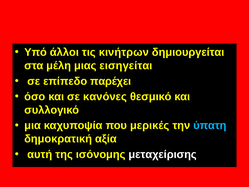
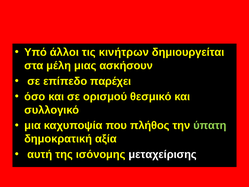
εισηγείται: εισηγείται -> ασκήσουν (126, 66)
κανόνες: κανόνες -> ορισμού (105, 97)
μερικές: μερικές -> πλήθος (150, 125)
ύπατη colour: light blue -> light green (210, 125)
